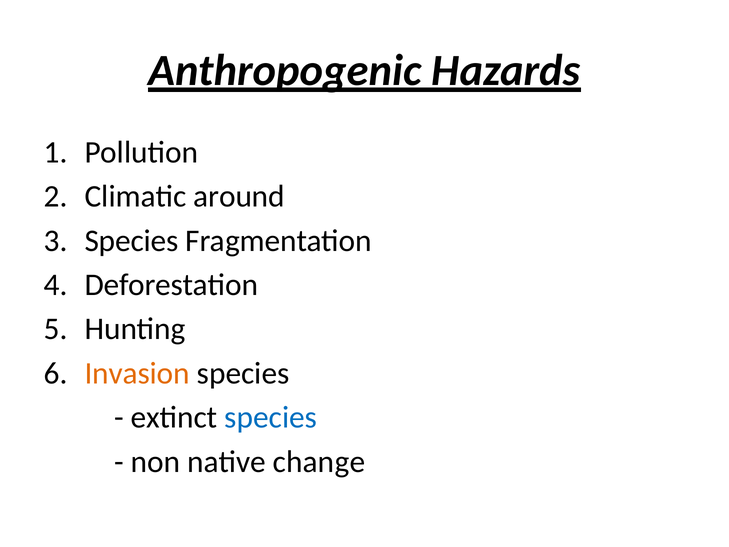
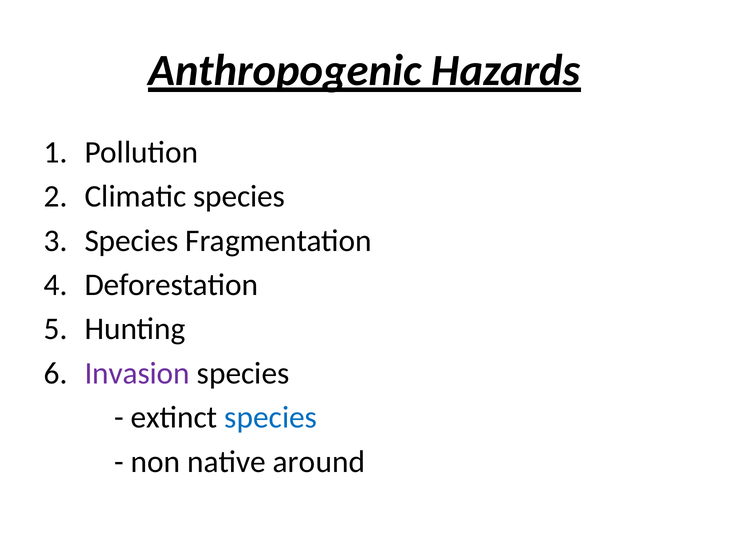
Climatic around: around -> species (239, 196)
Invasion colour: orange -> purple (137, 373)
change: change -> around (319, 461)
